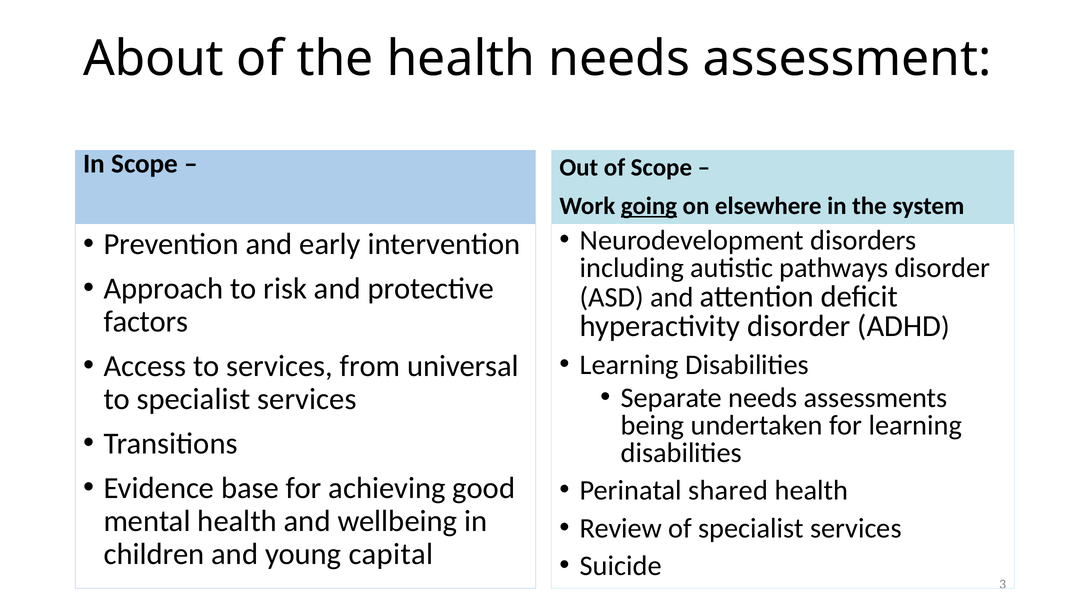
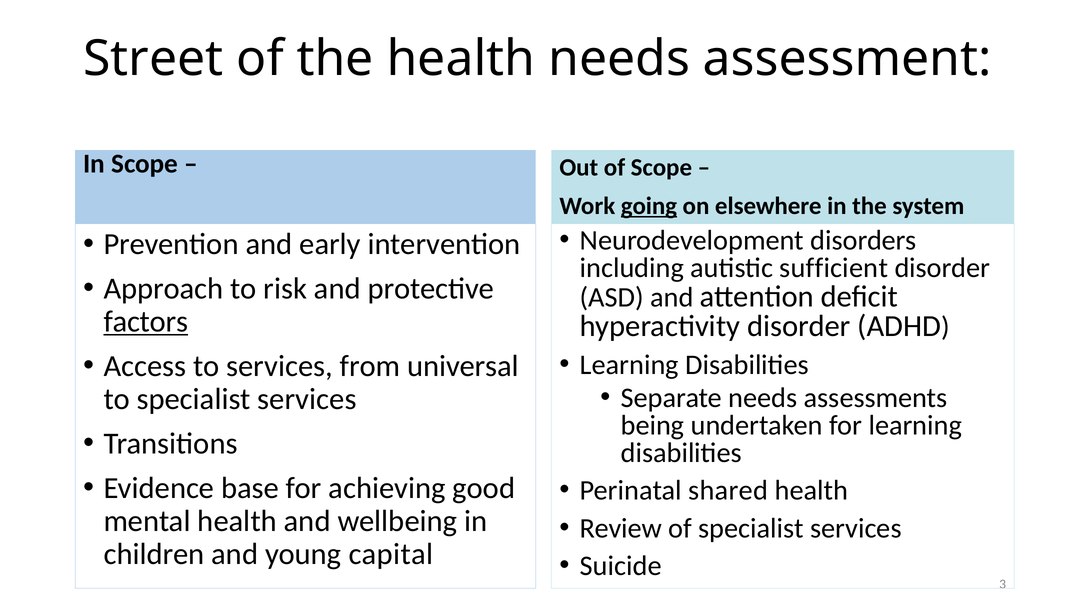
About: About -> Street (153, 59)
pathways: pathways -> sufficient (834, 268)
factors underline: none -> present (146, 322)
